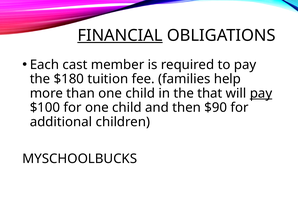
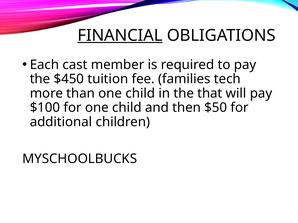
$180: $180 -> $450 (69, 79)
help: help -> tech (227, 79)
pay underline: present -> none (261, 93)
$90: $90 -> $50 (216, 108)
